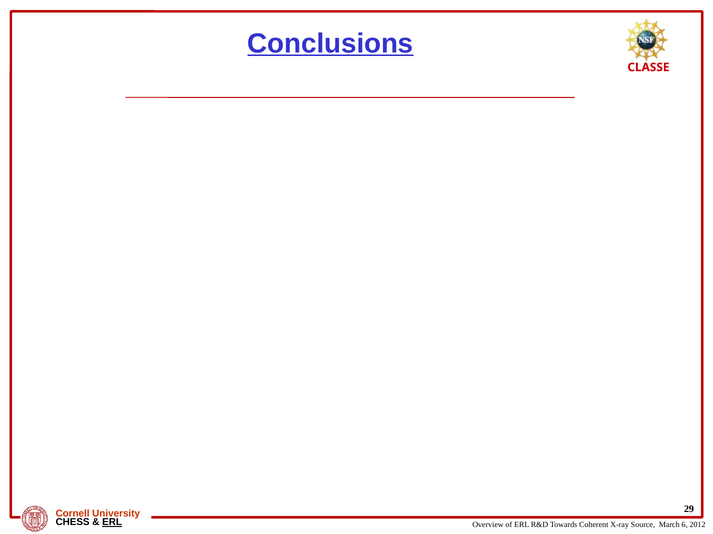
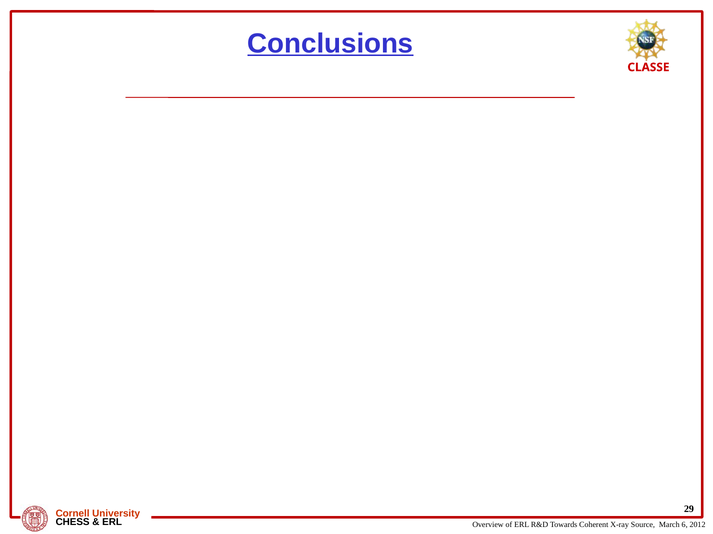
ERL underline: present -> none (112, 523)
